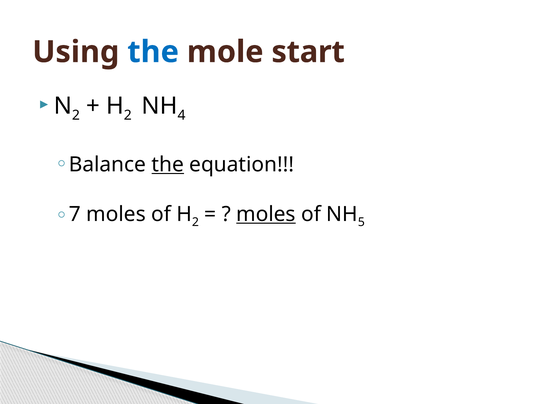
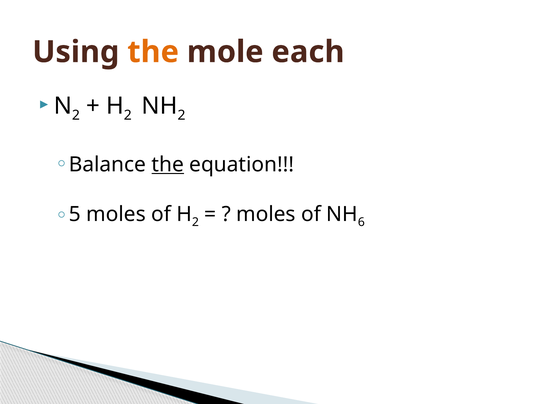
the colour: blue -> orange (153, 52)
start: start -> each (308, 52)
4: 4 -> 2 (181, 115)
7: 7 -> 5 (75, 214)
moles underline: present -> none (266, 214)
5: 5 -> 6 (361, 222)
